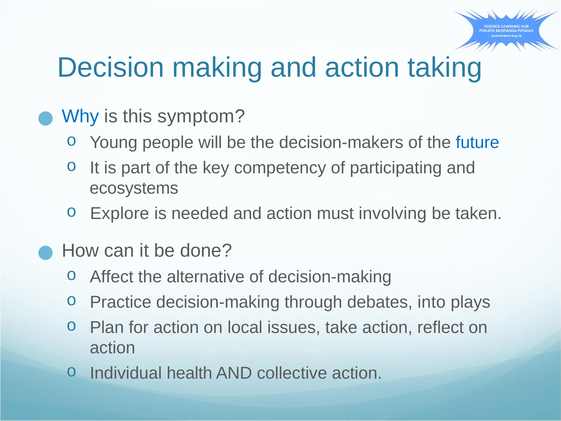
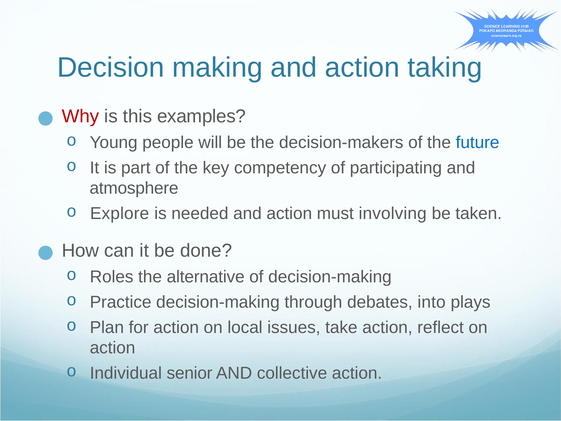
Why colour: blue -> red (80, 116)
symptom: symptom -> examples (202, 116)
ecosystems: ecosystems -> atmosphere (134, 188)
Affect: Affect -> Roles (112, 277)
health: health -> senior (190, 373)
